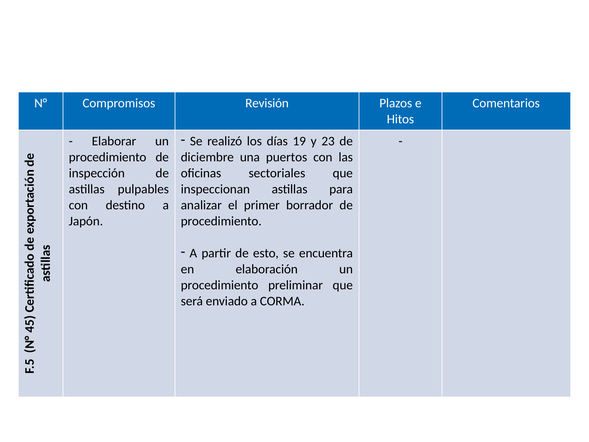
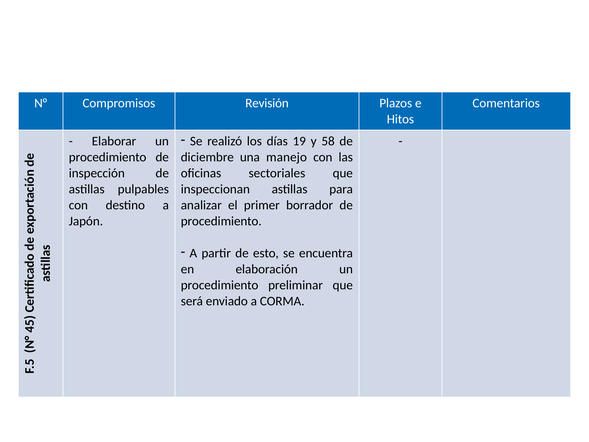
23: 23 -> 58 (328, 141)
puertos: puertos -> manejo (287, 157)
